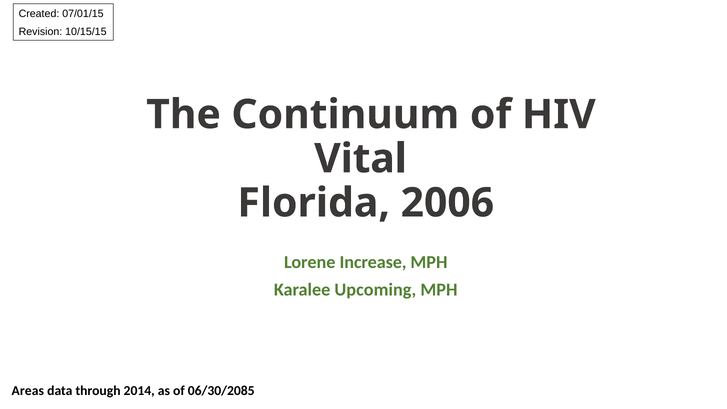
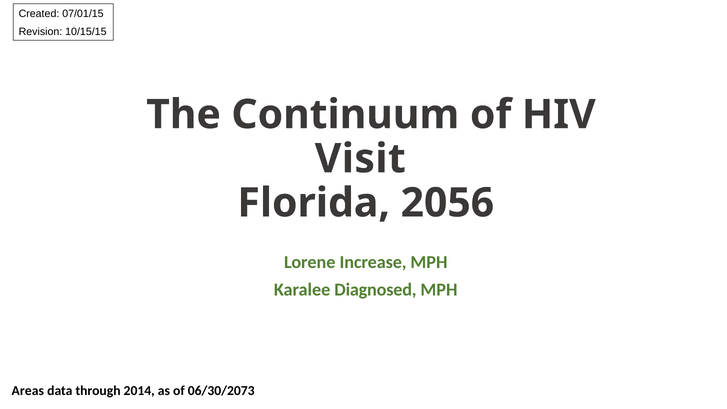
Vital: Vital -> Visit (360, 159)
2006: 2006 -> 2056 (447, 203)
Upcoming: Upcoming -> Diagnosed (375, 290)
06/30/2085: 06/30/2085 -> 06/30/2073 (221, 391)
